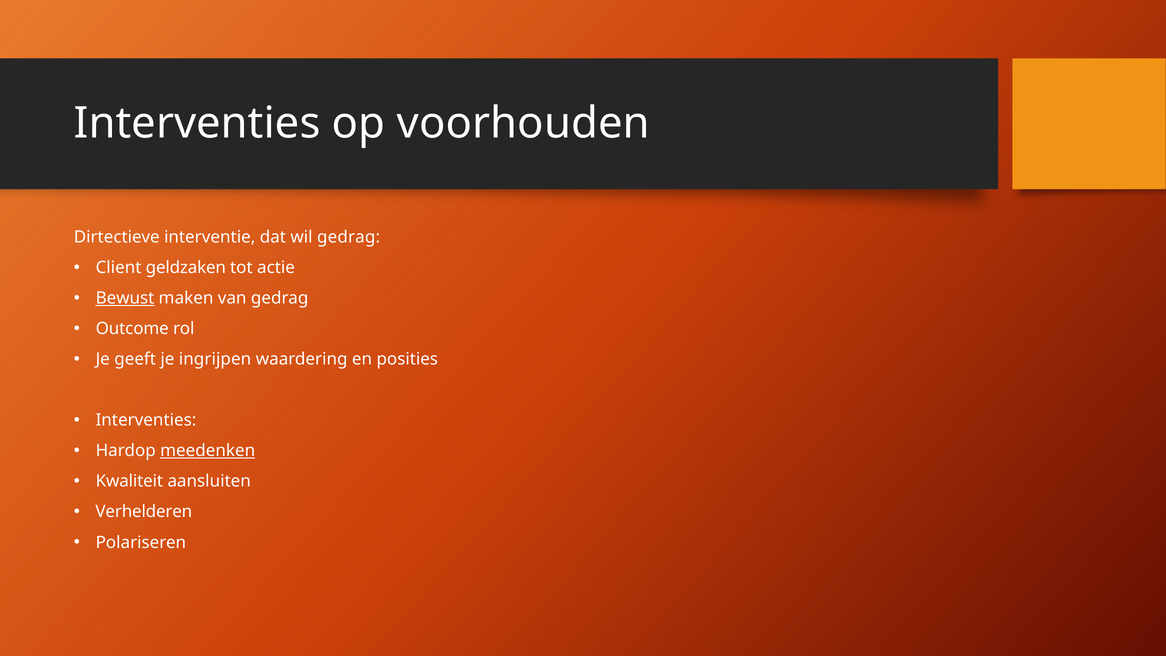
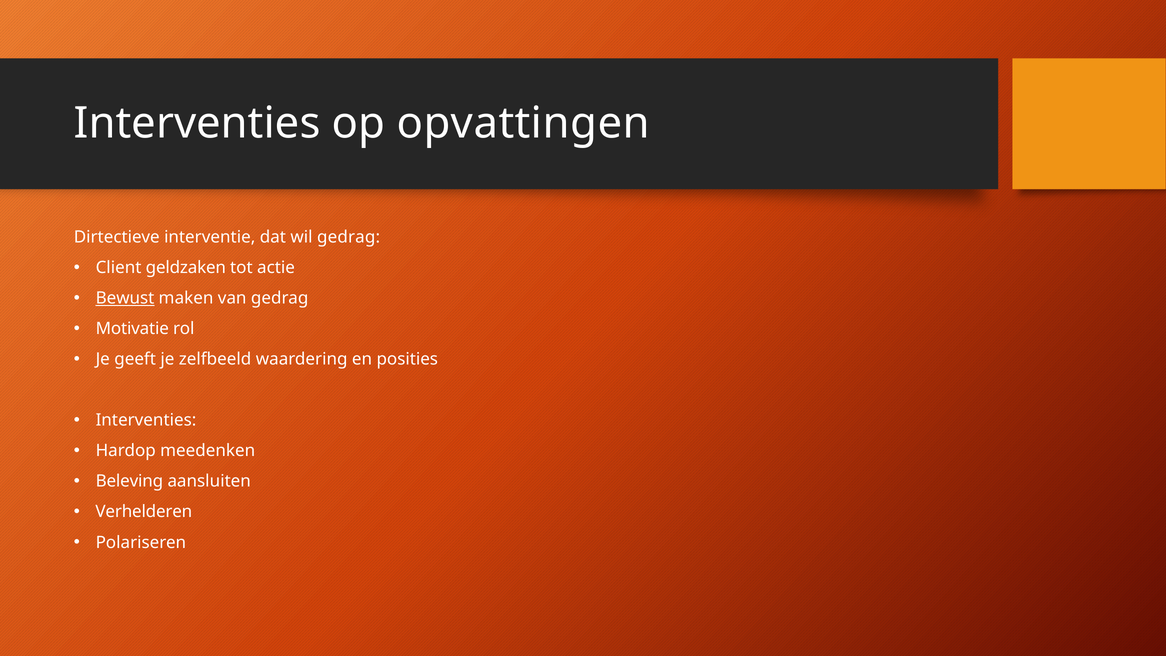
voorhouden: voorhouden -> opvattingen (523, 123)
Outcome: Outcome -> Motivatie (132, 329)
ingrijpen: ingrijpen -> zelfbeeld (215, 359)
meedenken underline: present -> none (208, 451)
Kwaliteit: Kwaliteit -> Beleving (129, 481)
